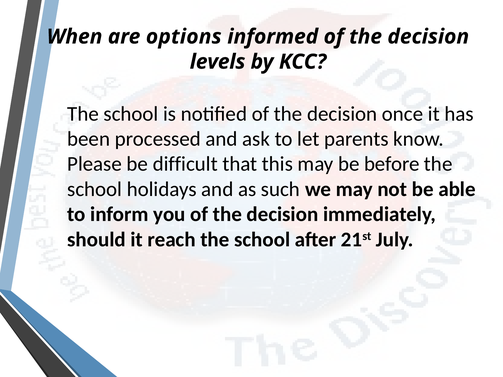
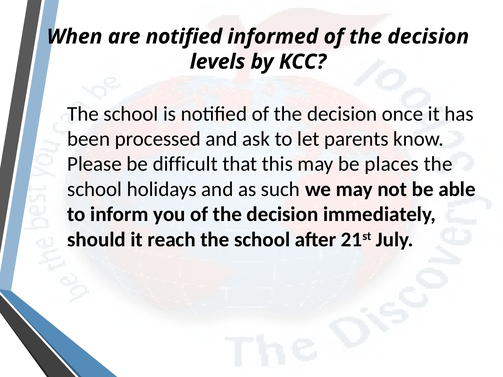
are options: options -> notified (184, 37)
before: before -> places (392, 164)
